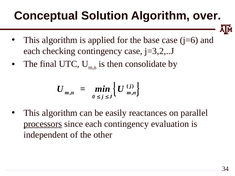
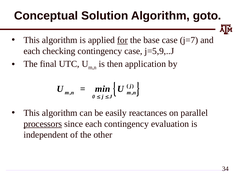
over: over -> goto (207, 16)
for underline: none -> present (122, 40)
j=6: j=6 -> j=7 (189, 40)
j=3,2,..J: j=3,2,..J -> j=5,9,..J (159, 51)
consolidate: consolidate -> application (145, 64)
